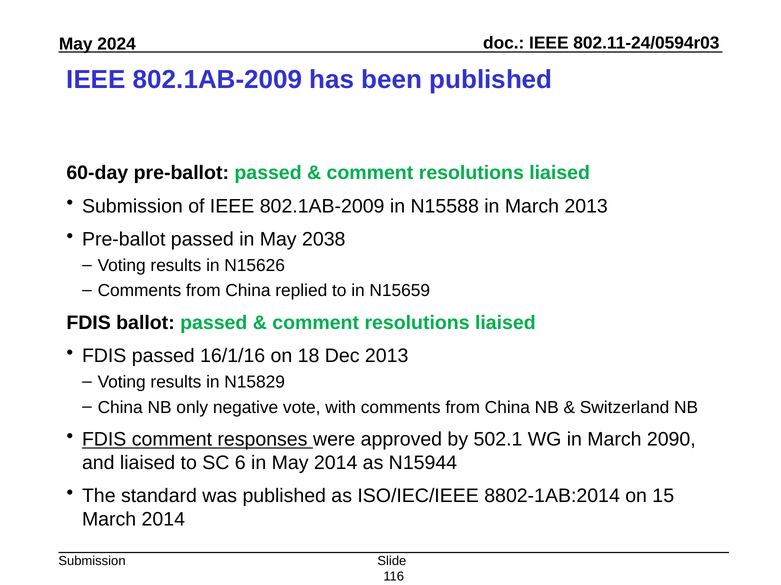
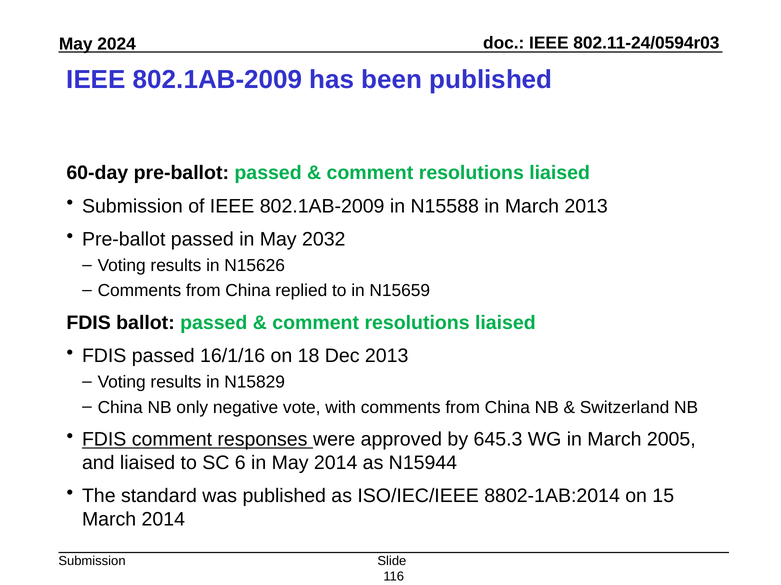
2038: 2038 -> 2032 (324, 240)
502.1: 502.1 -> 645.3 (498, 440)
2090: 2090 -> 2005 (671, 440)
